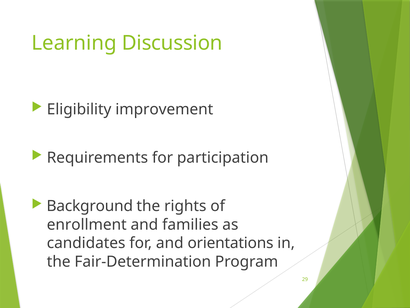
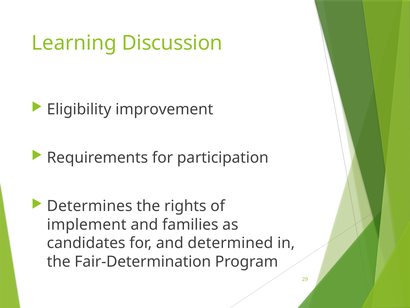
Background: Background -> Determines (90, 206)
enrollment: enrollment -> implement (87, 224)
orientations: orientations -> determined (230, 243)
